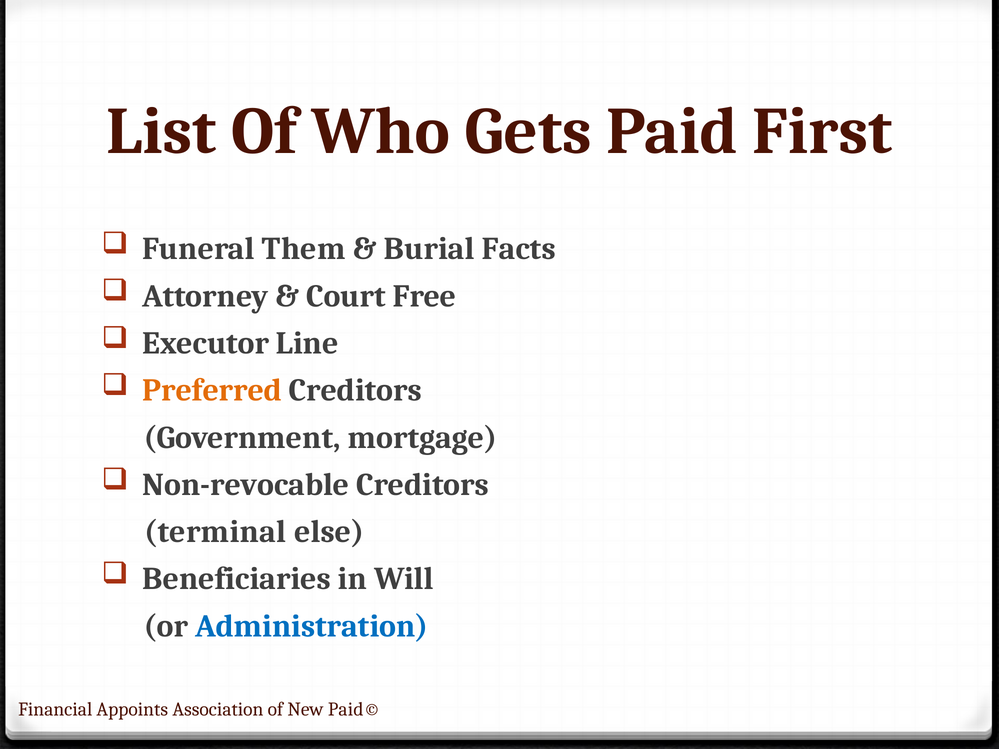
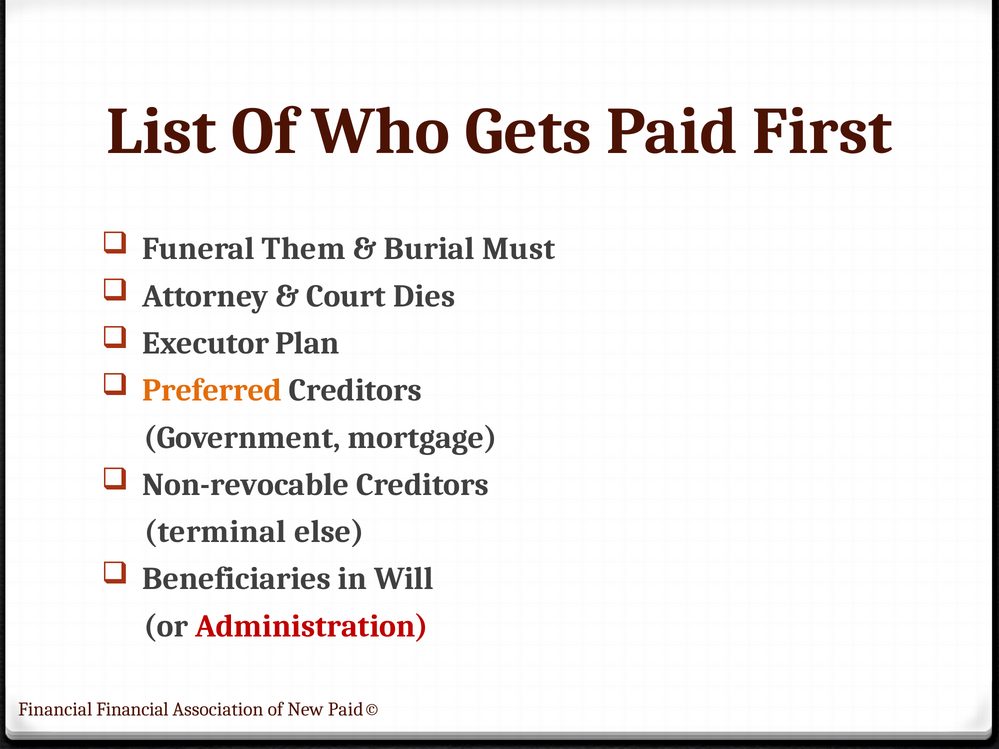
Facts: Facts -> Must (519, 249)
Free: Free -> Dies (424, 296)
Line: Line -> Plan (307, 343)
Administration colour: blue -> red (312, 626)
Financial Appoints: Appoints -> Financial (132, 709)
